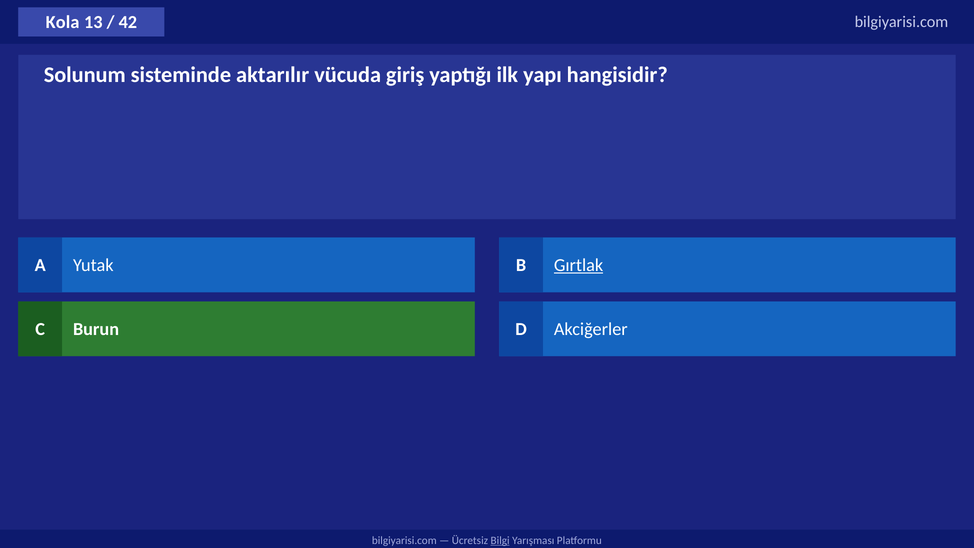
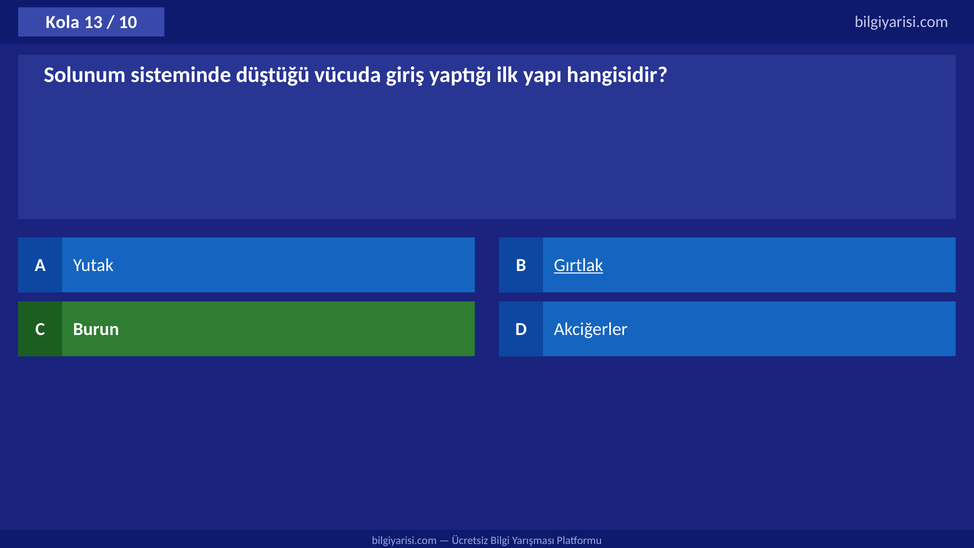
42: 42 -> 10 (128, 22)
aktarılır: aktarılır -> düştüğü (273, 75)
Bilgi underline: present -> none (500, 540)
